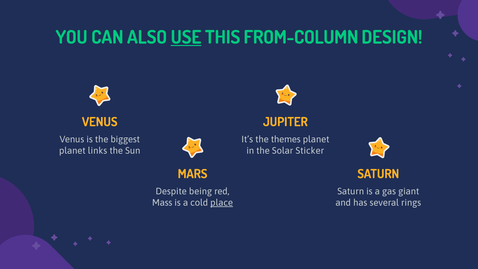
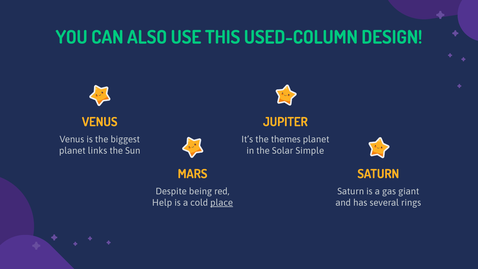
USE underline: present -> none (186, 37)
FROM-COLUMN: FROM-COLUMN -> USED-COLUMN (301, 37)
Sticker: Sticker -> Simple (310, 151)
Mass: Mass -> Help (162, 203)
